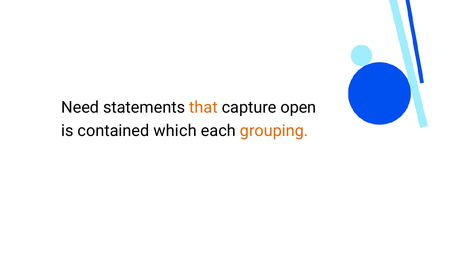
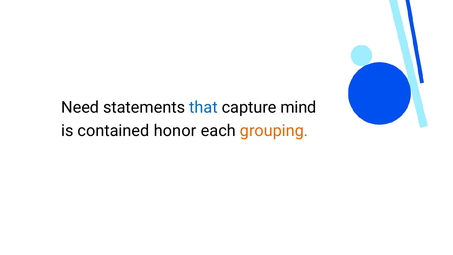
that colour: orange -> blue (204, 107)
open: open -> mind (298, 107)
which: which -> honor (175, 131)
